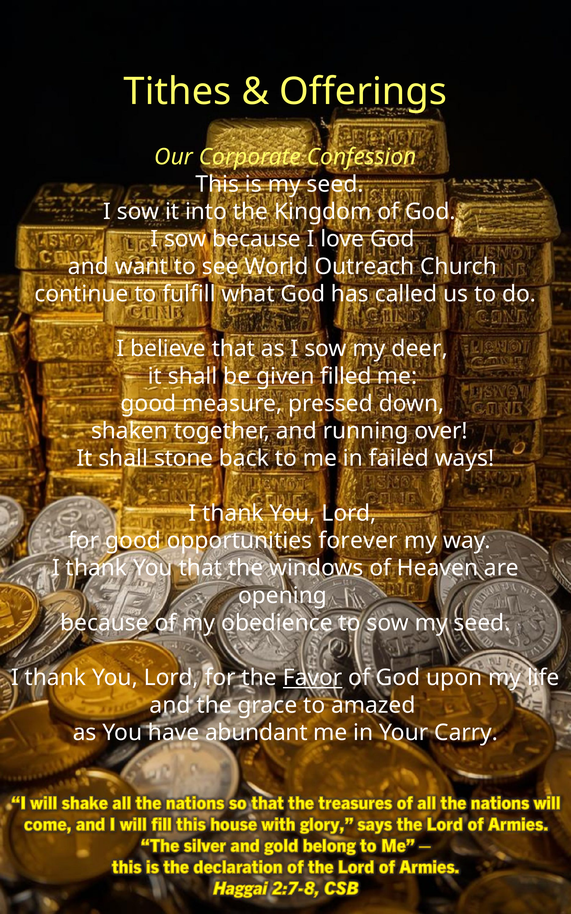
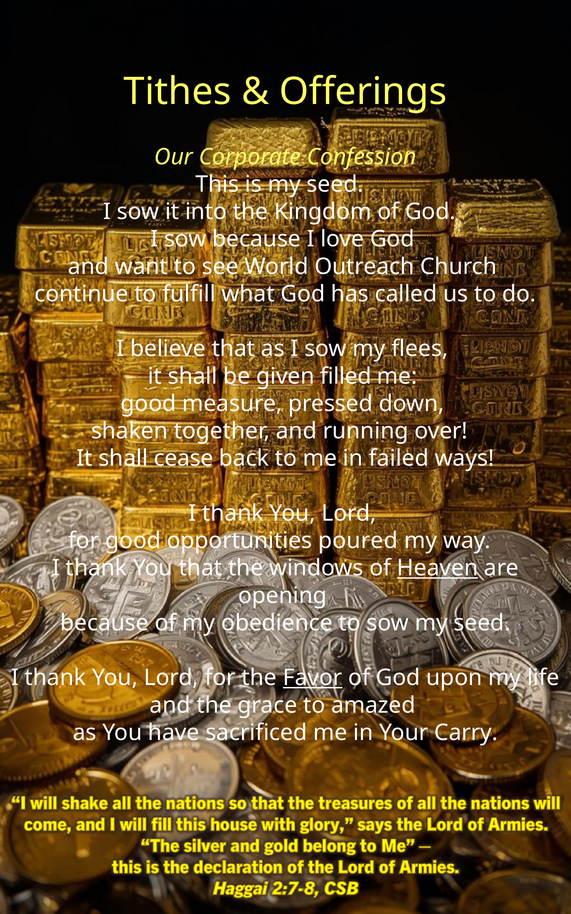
deer: deer -> flees (420, 349)
stone: stone -> cease (184, 458)
forever: forever -> poured (358, 540)
Heaven underline: none -> present (438, 568)
abundant: abundant -> sacrificed (256, 732)
